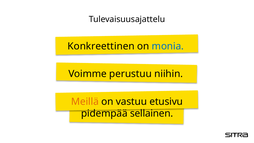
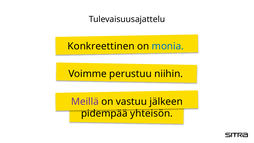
Meillä colour: orange -> purple (85, 101)
etusivu: etusivu -> jälkeen (166, 101)
sellainen: sellainen -> yhteisön (152, 113)
